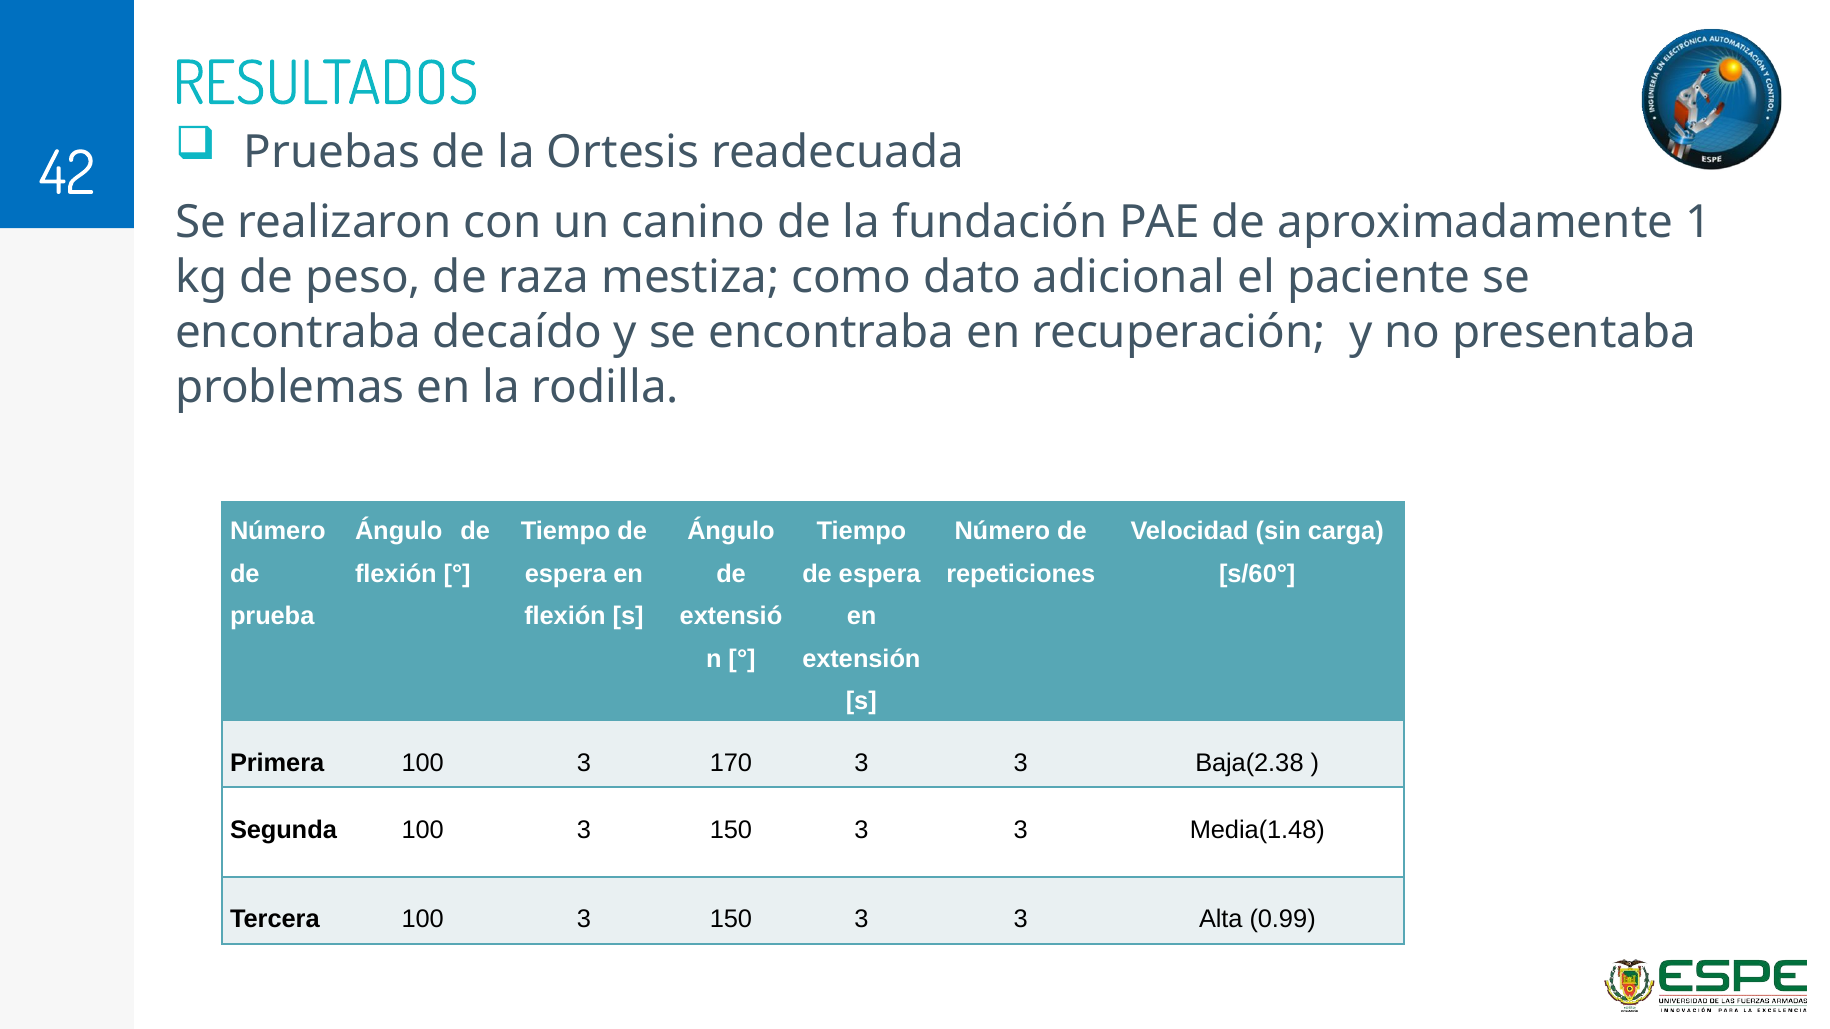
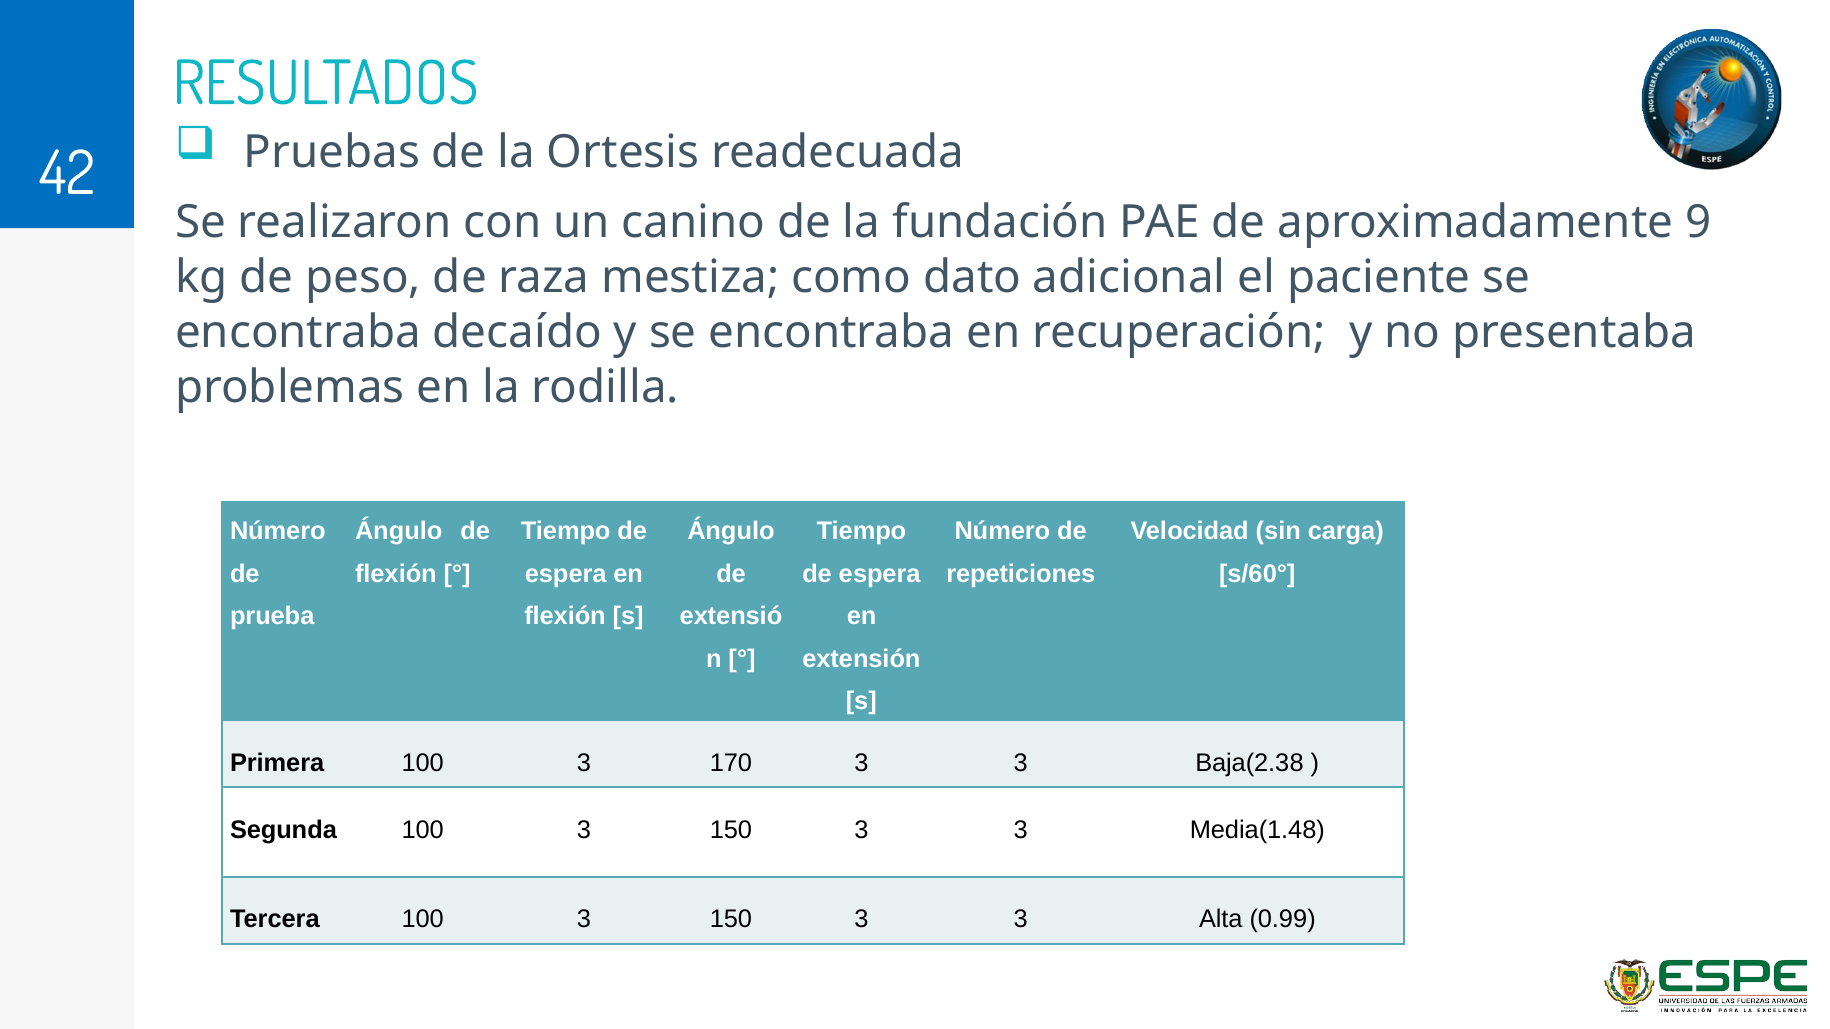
1: 1 -> 9 (1698, 223)
